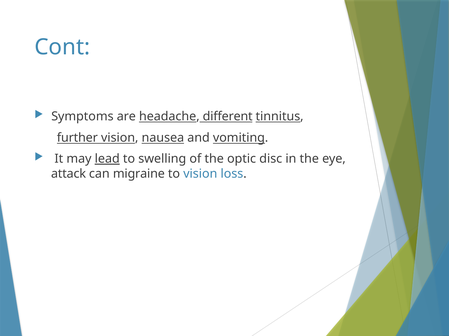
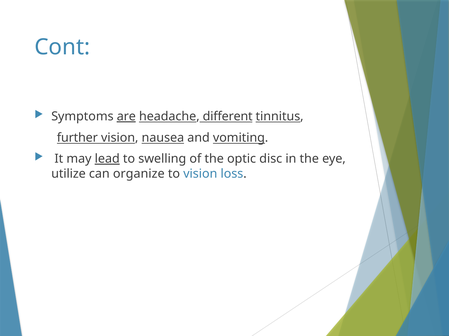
are underline: none -> present (126, 117)
attack: attack -> utilize (69, 174)
migraine: migraine -> organize (139, 174)
